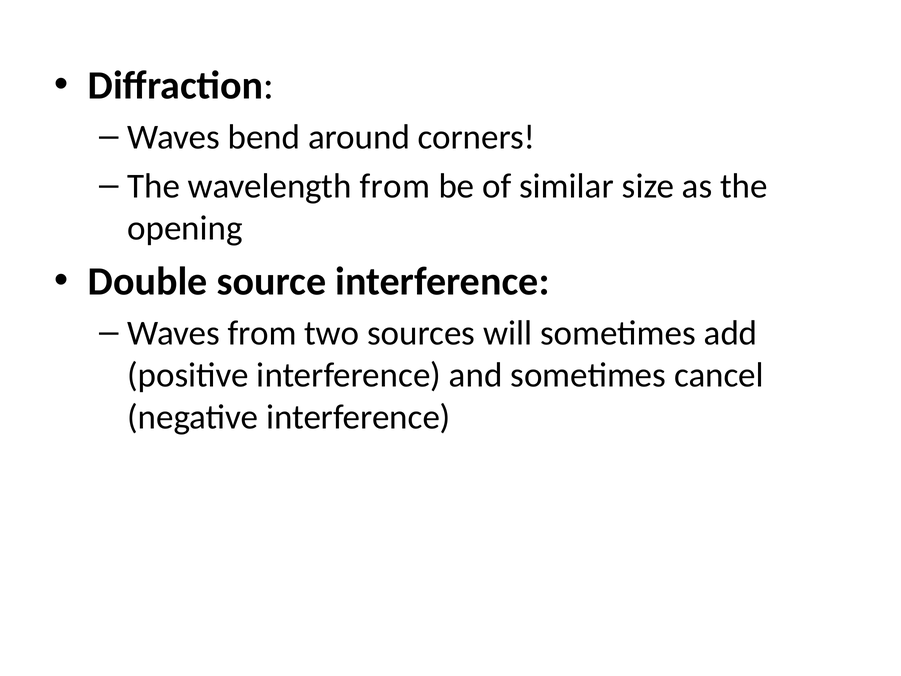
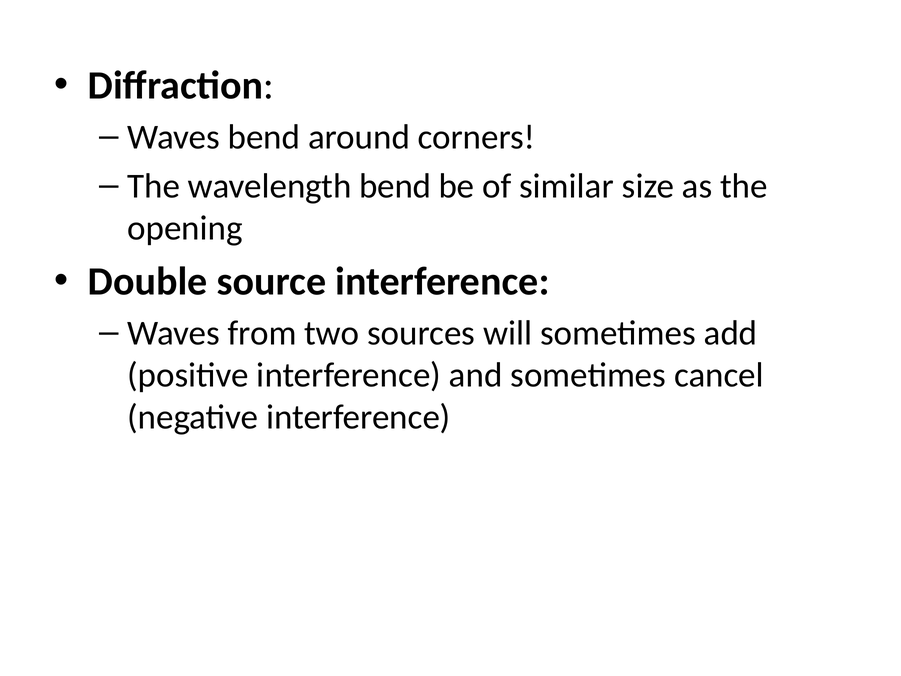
wavelength from: from -> bend (395, 186)
